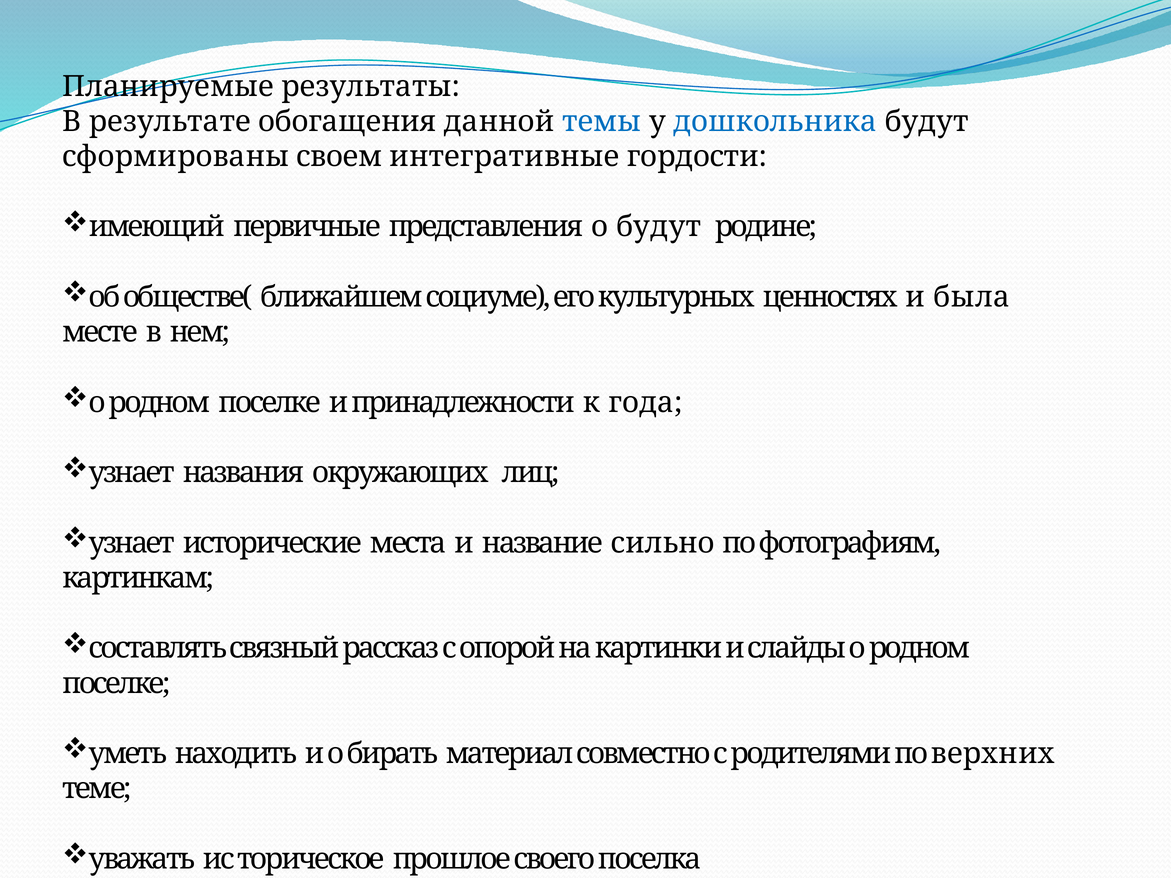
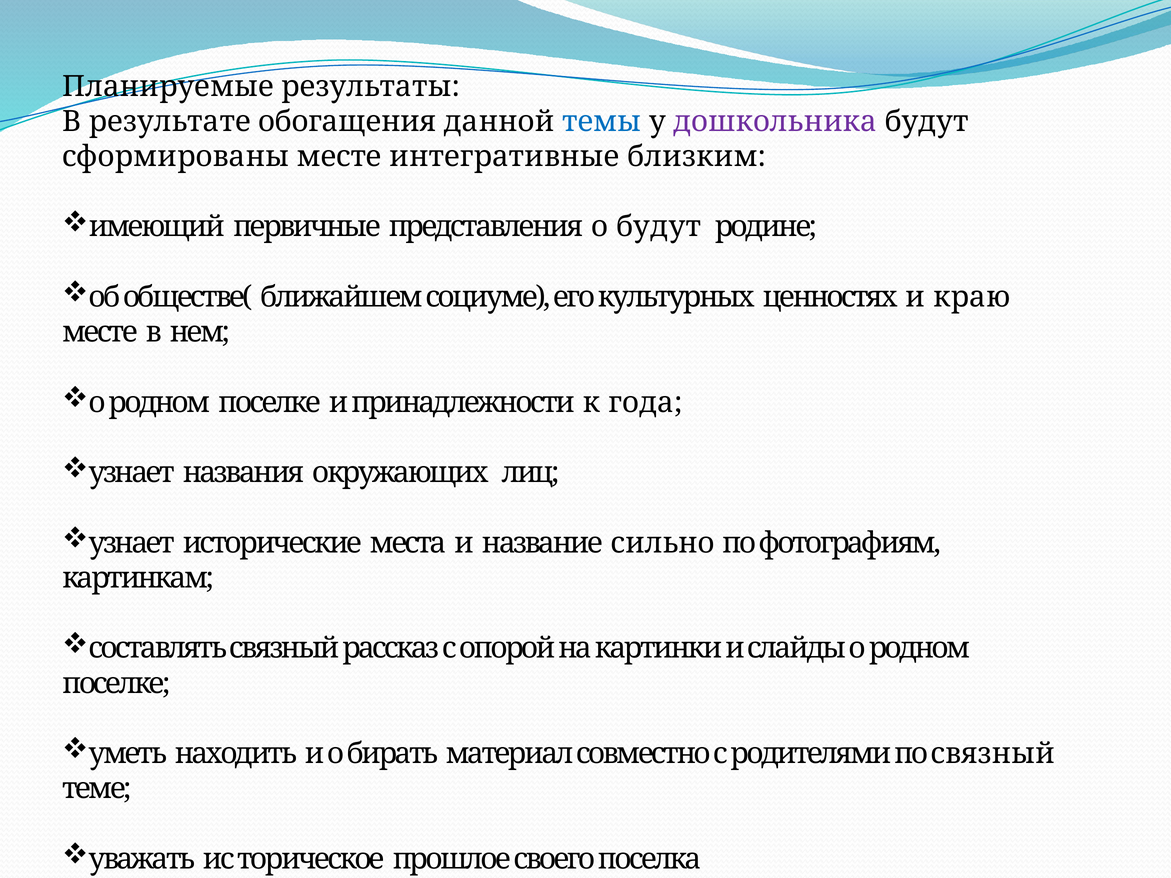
дошкольника colour: blue -> purple (775, 122)
сформированы своем: своем -> месте (339, 157)
гордости: гордости -> близким (697, 157)
была: была -> краю (972, 297)
по верхних: верхних -> связный (993, 754)
